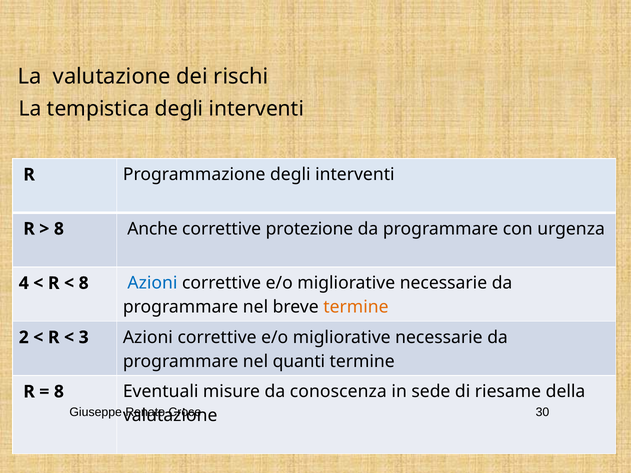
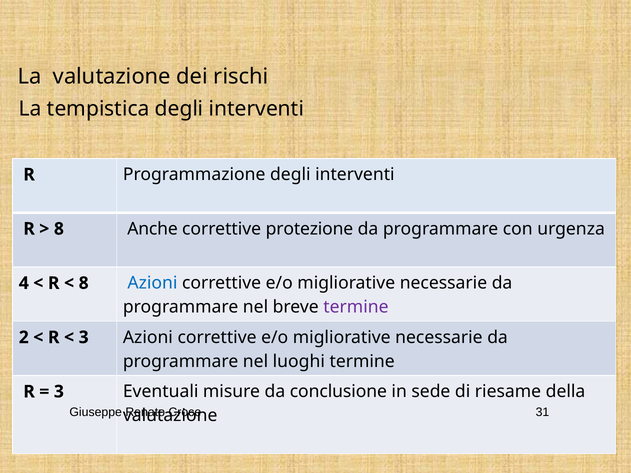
termine colour: orange -> purple (356, 307)
quanti: quanti -> luoghi (299, 362)
8: 8 -> 3 (59, 392)
conoscenza: conoscenza -> conclusione (338, 392)
30: 30 -> 31 (542, 412)
